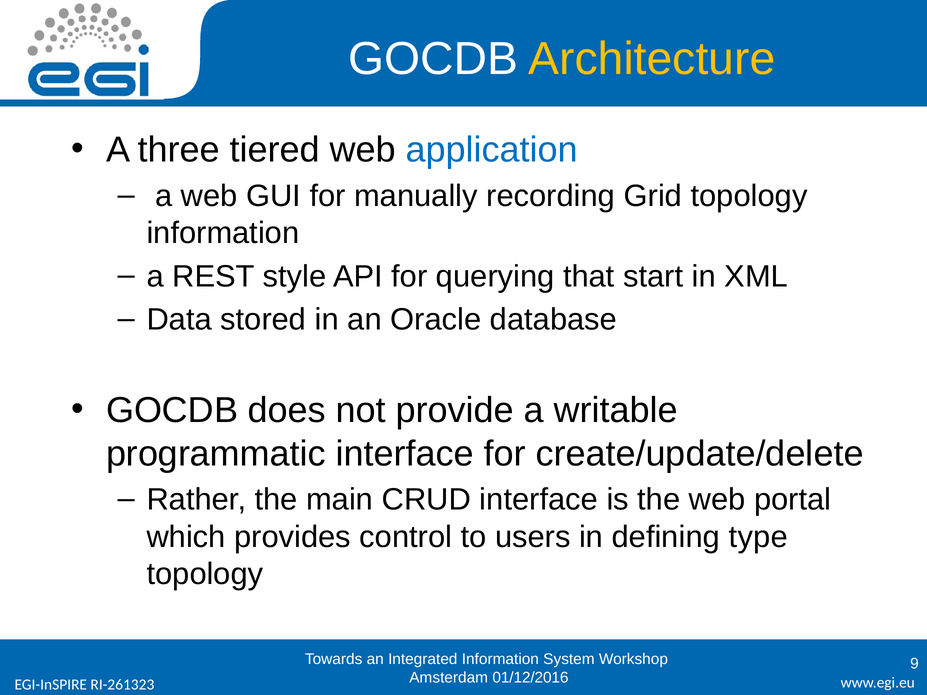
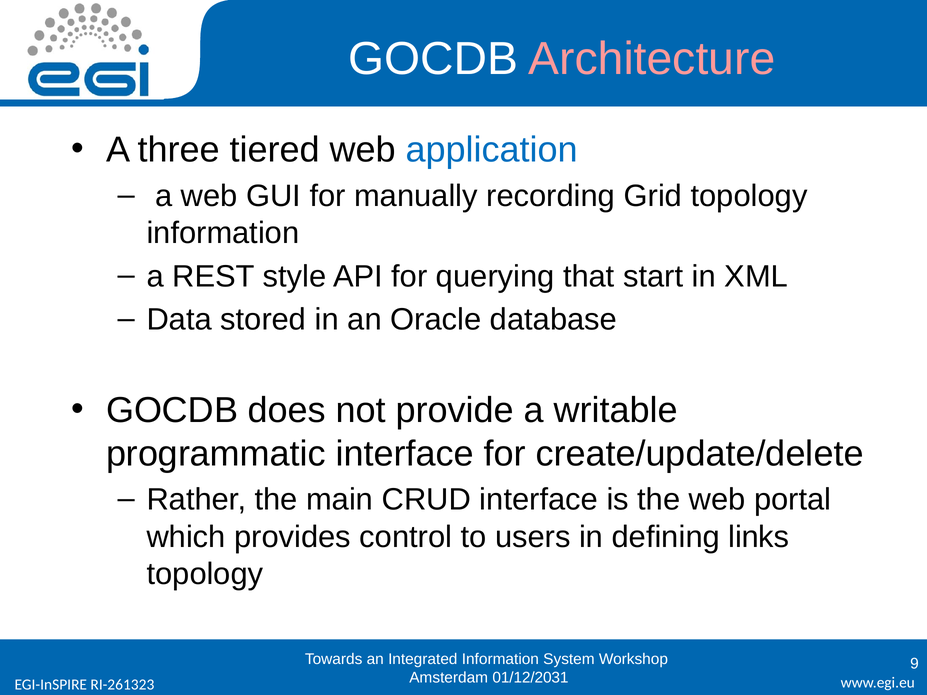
Architecture colour: yellow -> pink (652, 59)
type: type -> links (759, 537)
01/12/2016: 01/12/2016 -> 01/12/2031 (530, 678)
